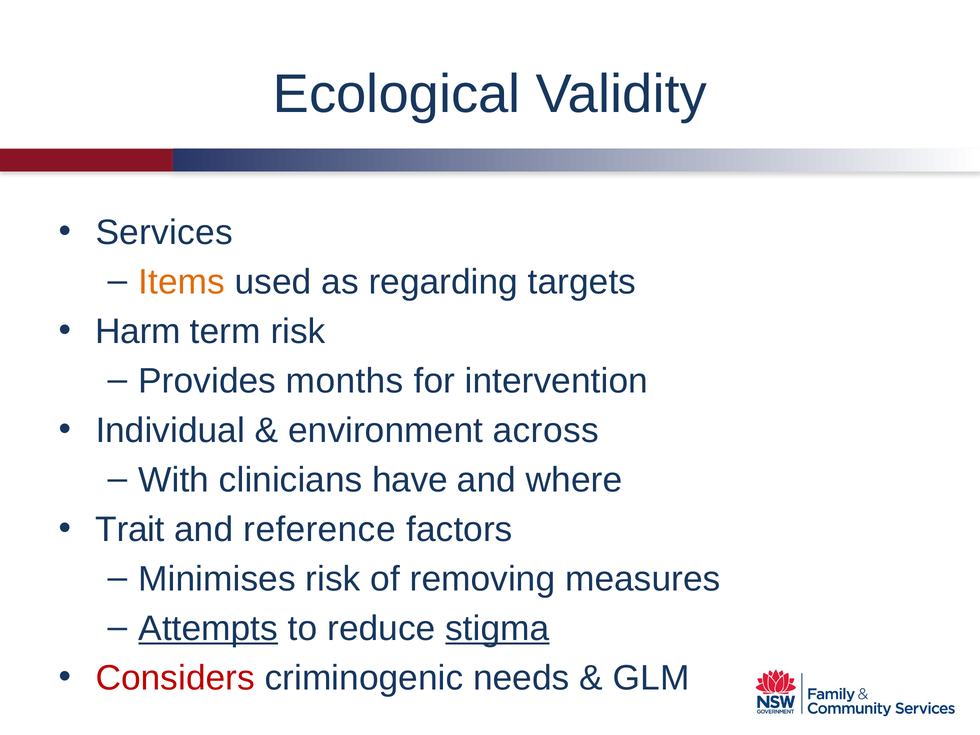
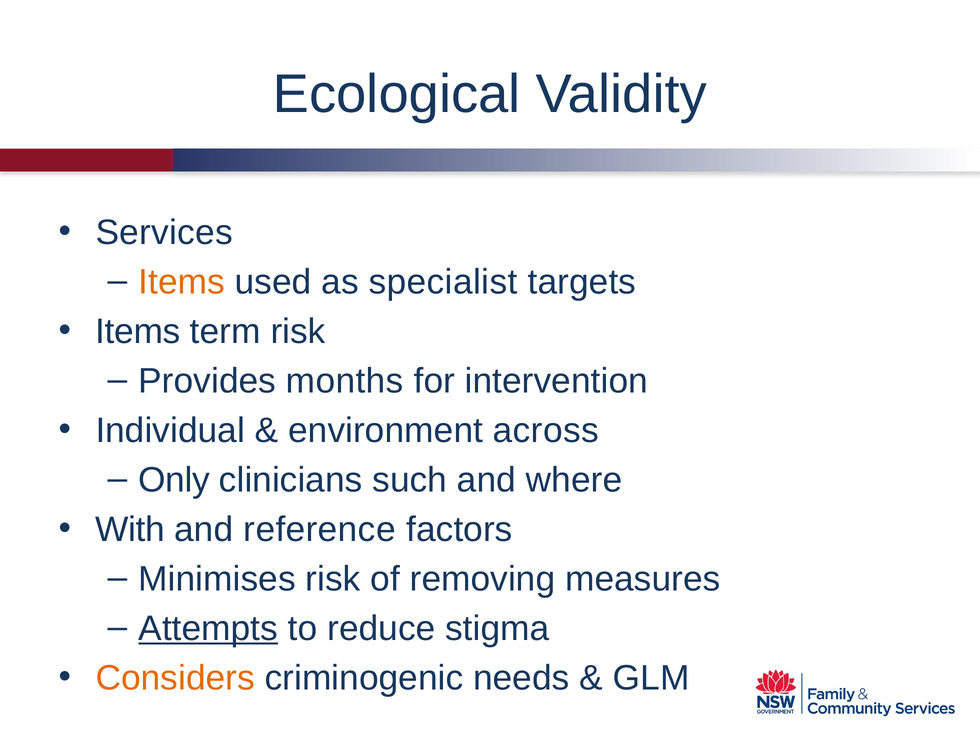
regarding: regarding -> specialist (443, 282)
Harm: Harm -> Items (138, 331)
With: With -> Only (174, 480)
have: have -> such (410, 480)
Trait: Trait -> With (130, 529)
stigma underline: present -> none (497, 628)
Considers colour: red -> orange (175, 678)
